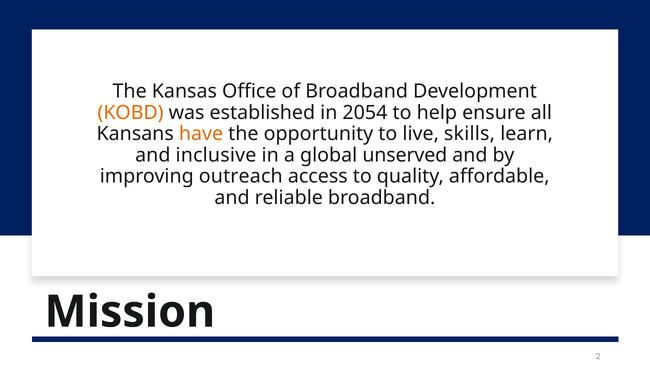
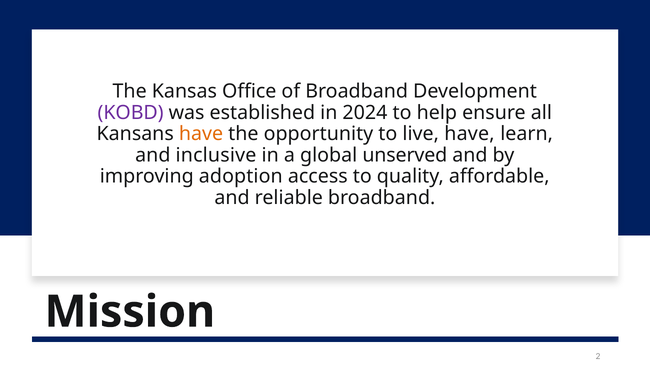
KOBD colour: orange -> purple (131, 112)
2054: 2054 -> 2024 (365, 112)
live skills: skills -> have (469, 134)
outreach: outreach -> adoption (241, 176)
